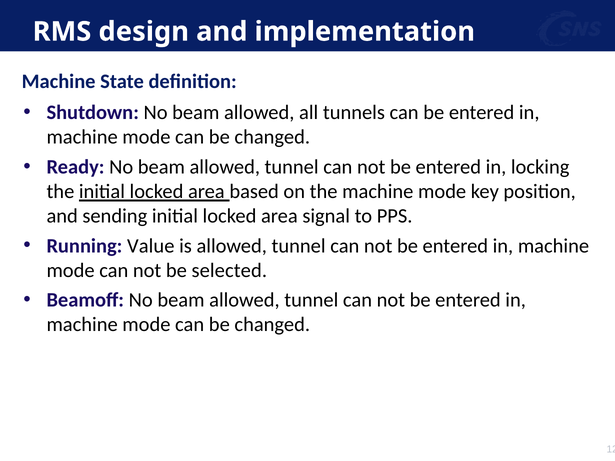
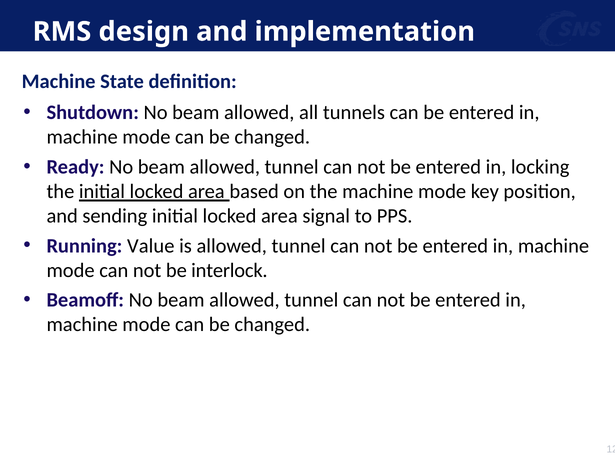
selected: selected -> interlock (229, 271)
